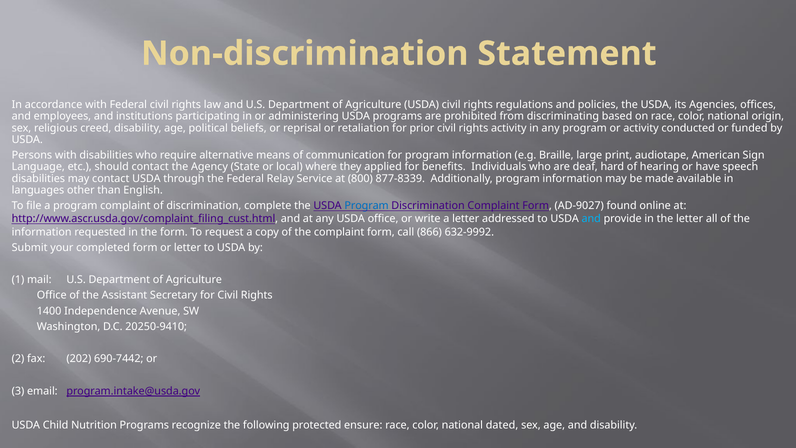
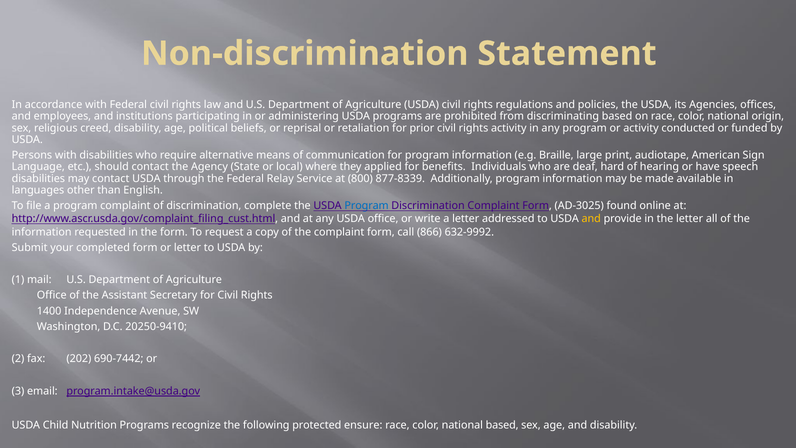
AD-9027: AD-9027 -> AD-3025 (579, 206)
and colour: light blue -> yellow (591, 219)
national dated: dated -> based (502, 425)
